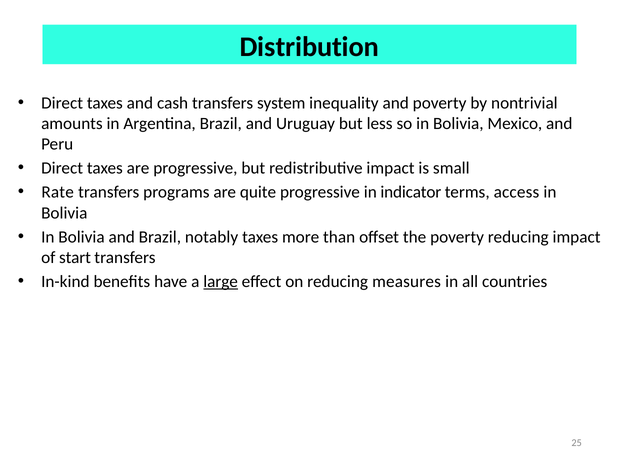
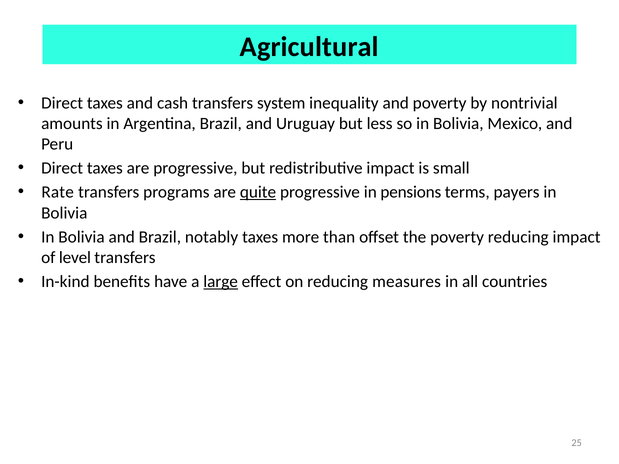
Distribution: Distribution -> Agricultural (309, 47)
quite underline: none -> present (258, 192)
indicator: indicator -> pensions (411, 192)
access: access -> payers (517, 192)
start: start -> level (75, 258)
